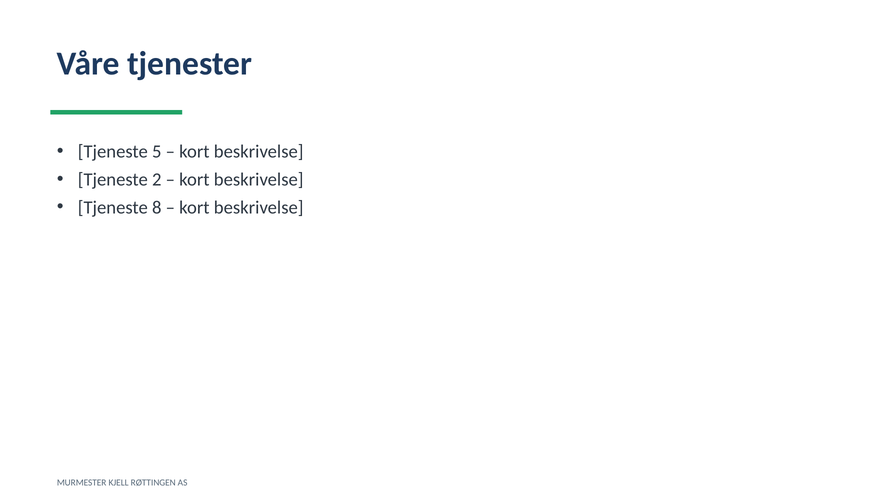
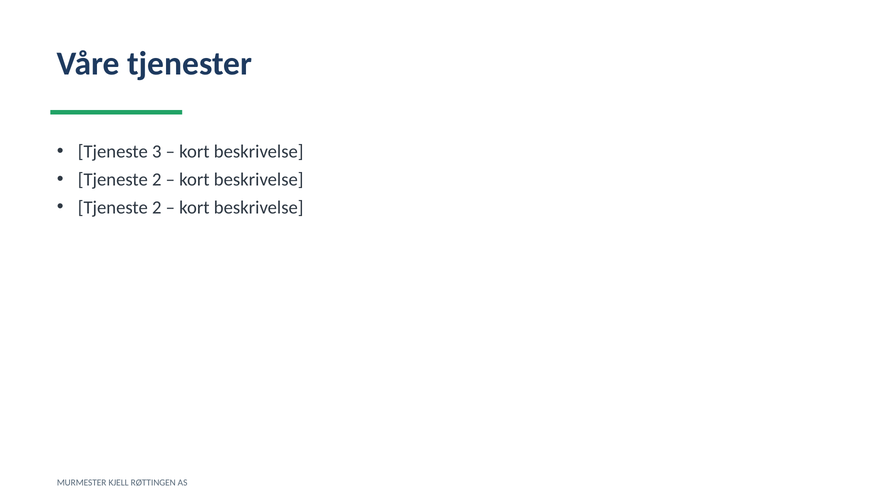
5: 5 -> 3 (157, 151)
8: 8 -> 2 (157, 207)
